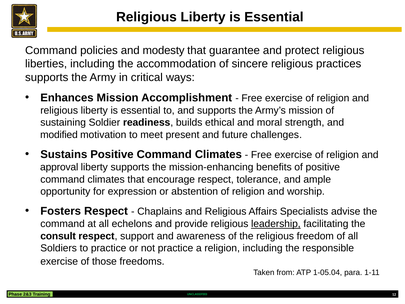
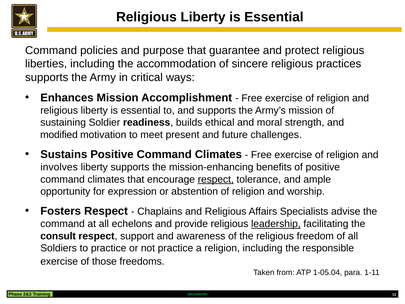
modesty: modesty -> purpose (163, 50)
approval: approval -> involves (59, 167)
respect underline: none -> present (216, 179)
